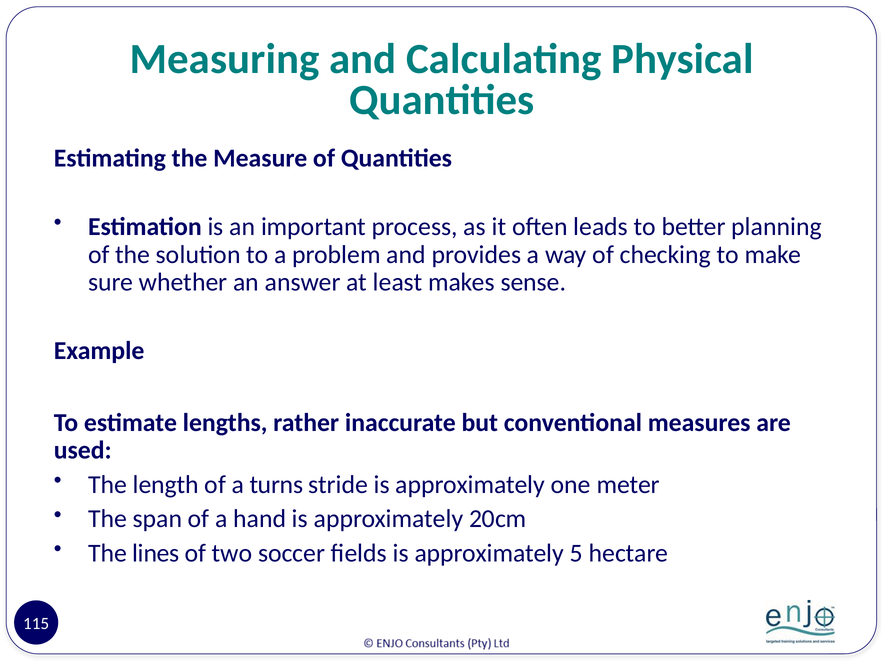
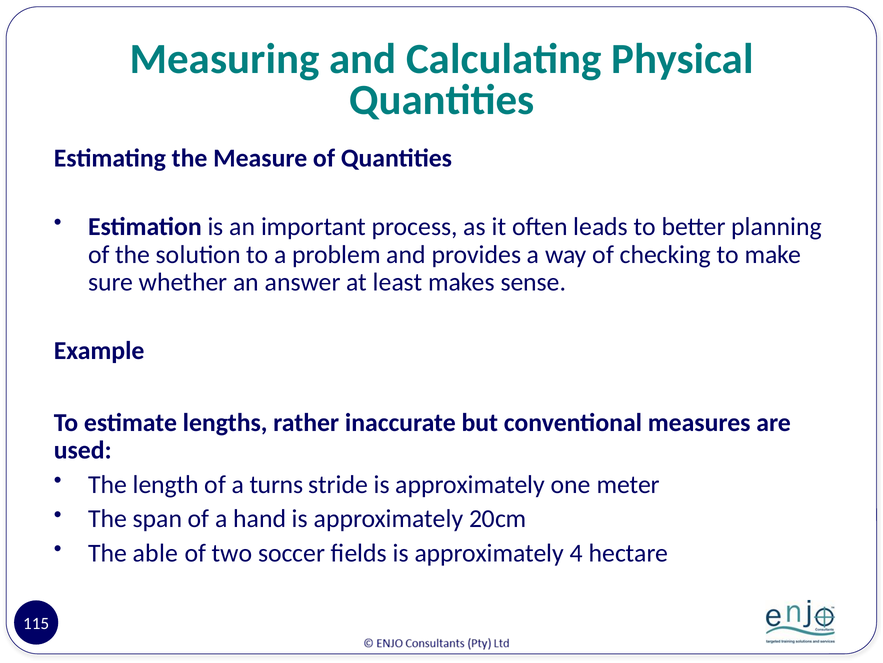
lines: lines -> able (156, 552)
5: 5 -> 4 (576, 552)
